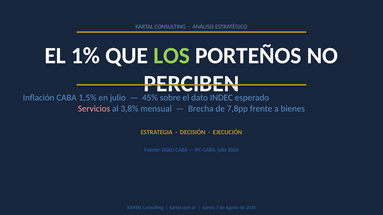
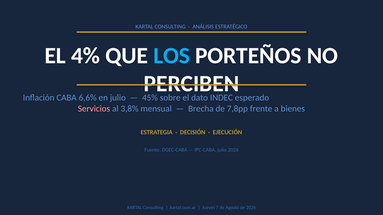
1%: 1% -> 4% (86, 56)
LOS colour: light green -> light blue (172, 56)
1,5%: 1,5% -> 6,6% (88, 98)
